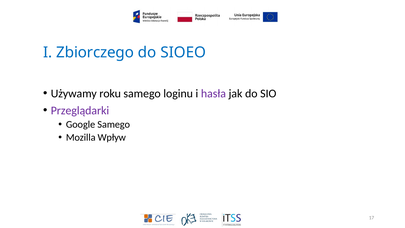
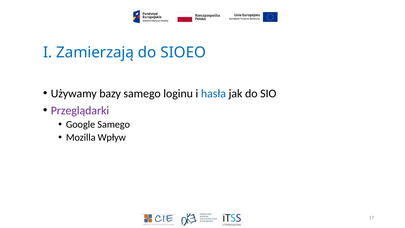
Zbiorczego: Zbiorczego -> Zamierzają (95, 53)
roku: roku -> bazy (110, 93)
hasła colour: purple -> blue (213, 93)
